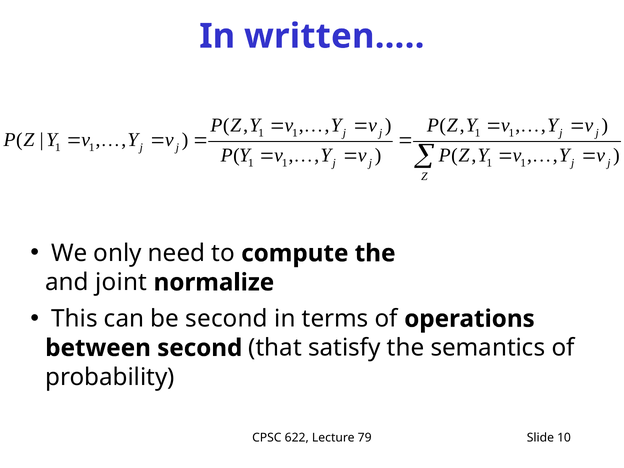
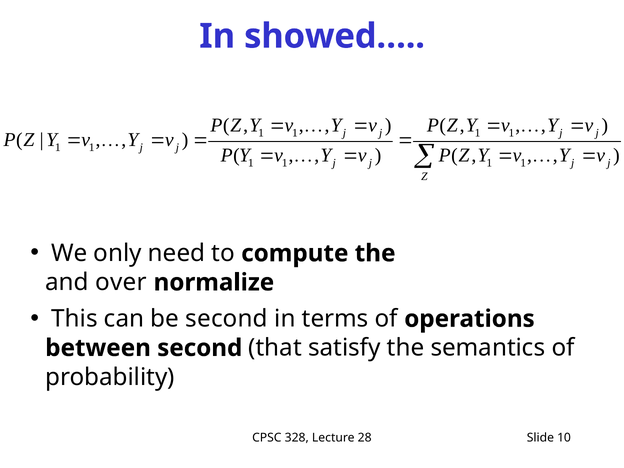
written…: written… -> showed… (335, 36)
joint: joint -> over (121, 282)
622: 622 -> 328 (297, 438)
79: 79 -> 28 (365, 438)
